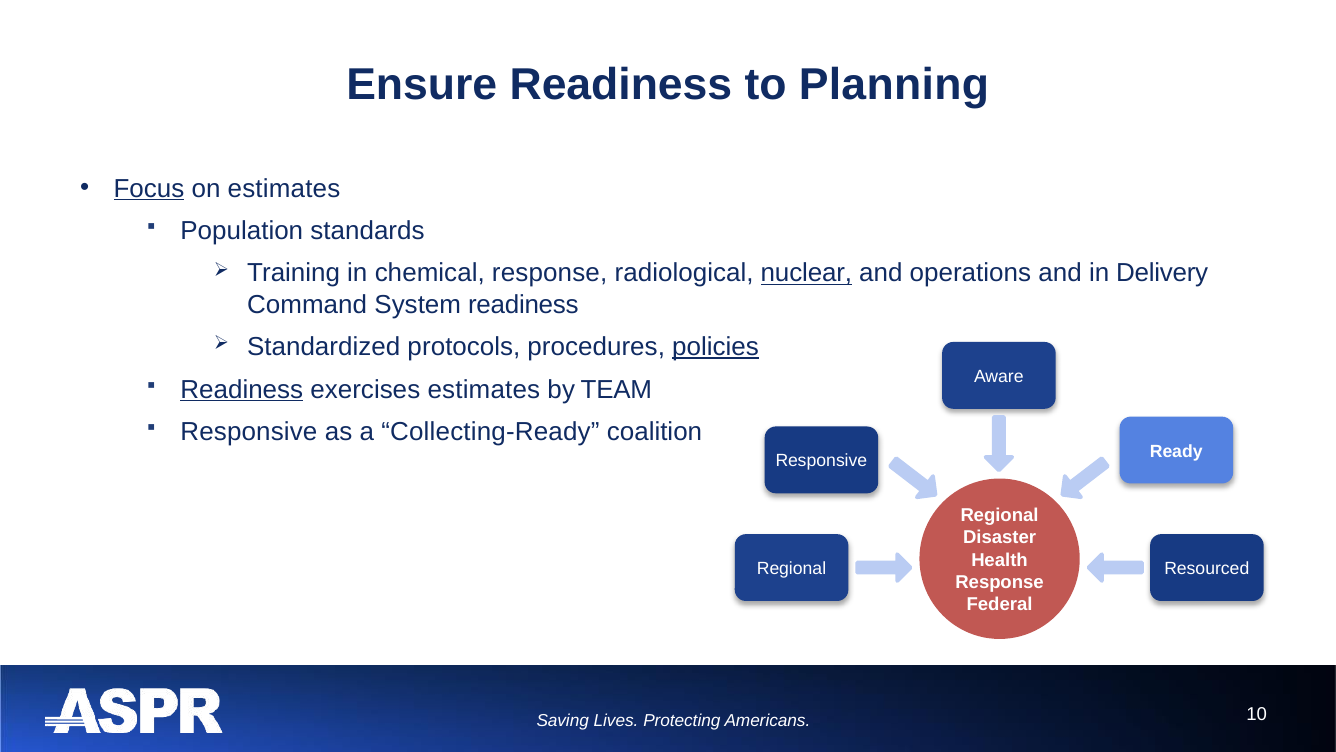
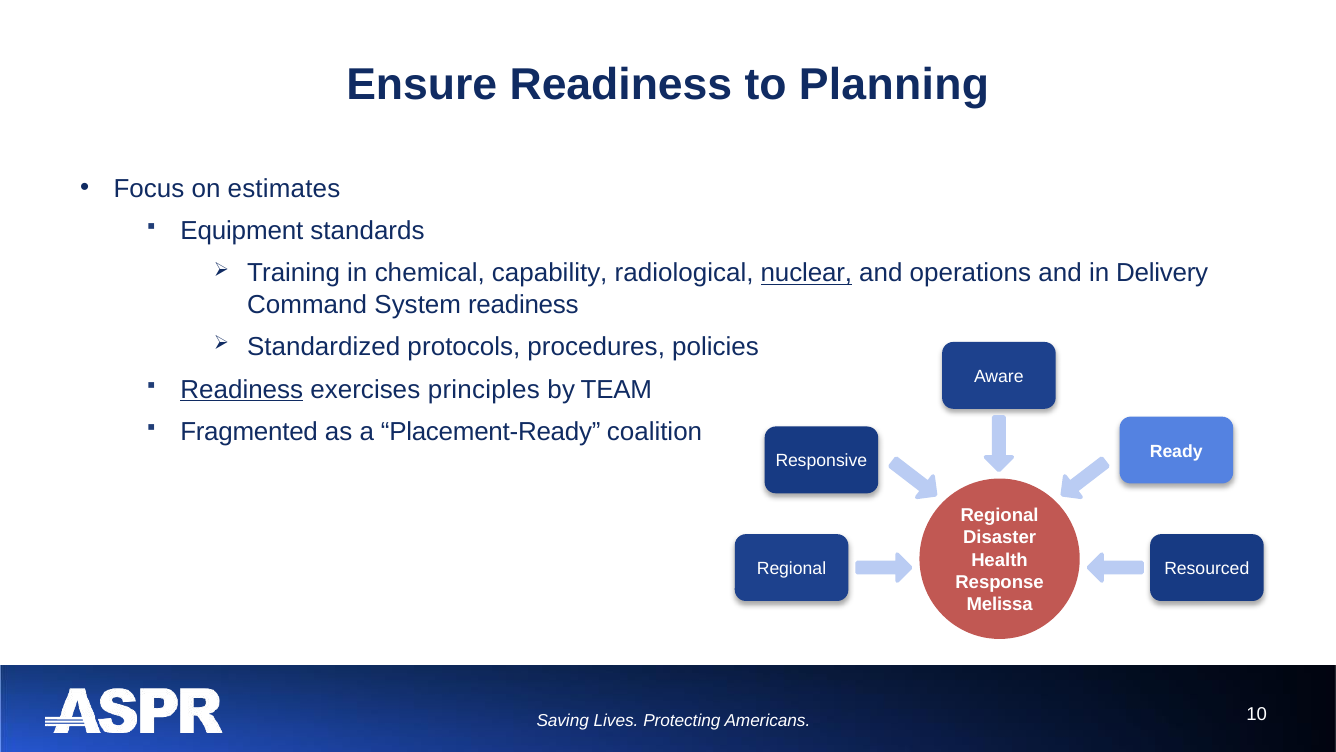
Focus underline: present -> none (149, 188)
Population: Population -> Equipment (242, 231)
chemical response: response -> capability (550, 273)
policies underline: present -> none (715, 347)
exercises estimates: estimates -> principles (484, 389)
Responsive: Responsive -> Fragmented (249, 432)
Collecting-Ready: Collecting-Ready -> Placement-Ready (491, 432)
Federal: Federal -> Melissa (1000, 604)
